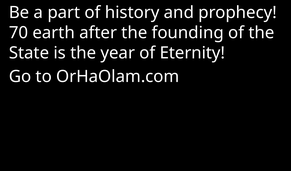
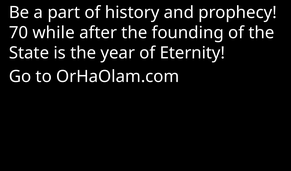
earth: earth -> while (54, 33)
